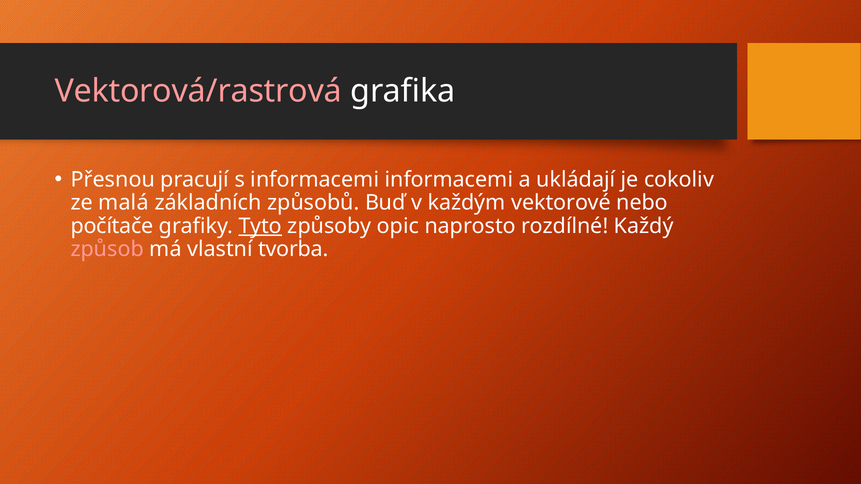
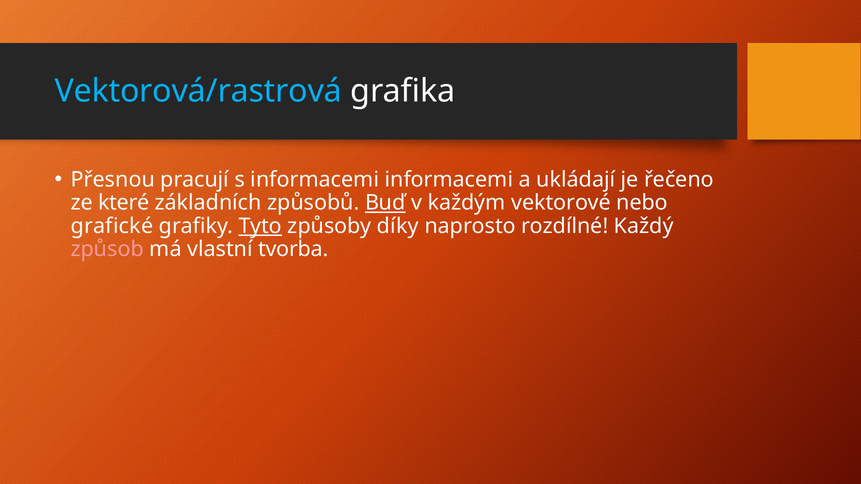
Vektorová/rastrová colour: pink -> light blue (198, 91)
cokoliv: cokoliv -> řečeno (679, 180)
malá: malá -> které (124, 203)
Buď underline: none -> present (385, 203)
počítače: počítače -> grafické (112, 226)
opic: opic -> díky (398, 226)
